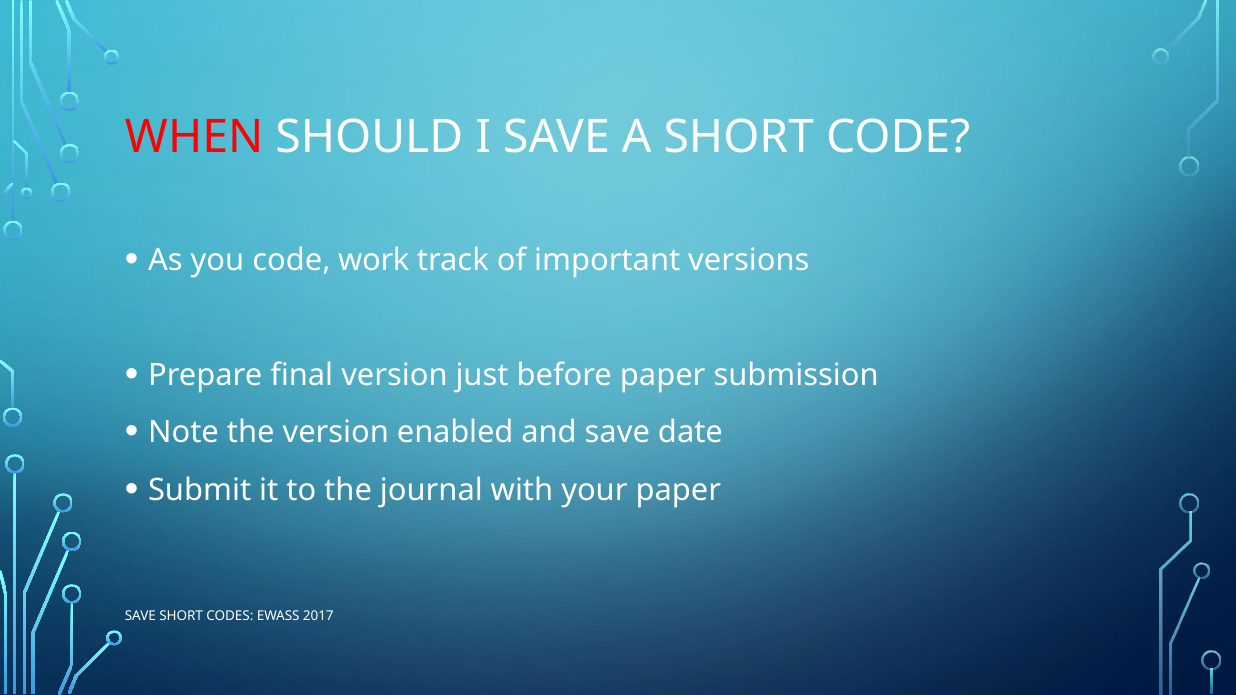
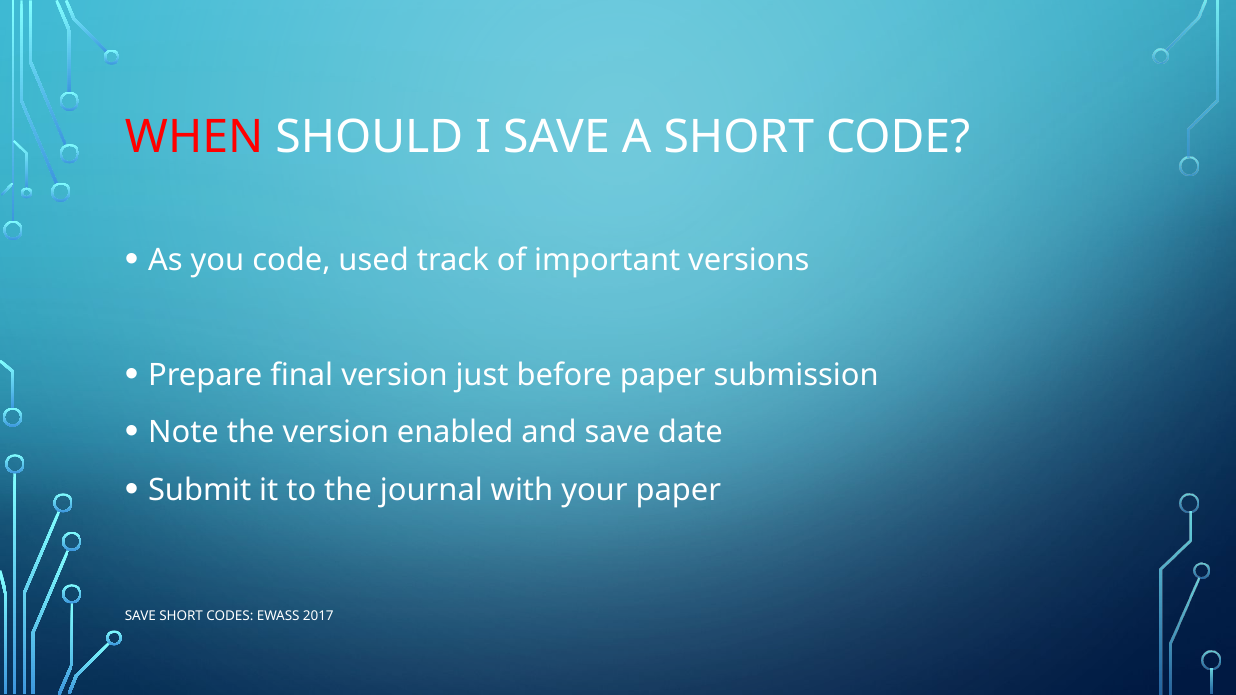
work: work -> used (374, 261)
